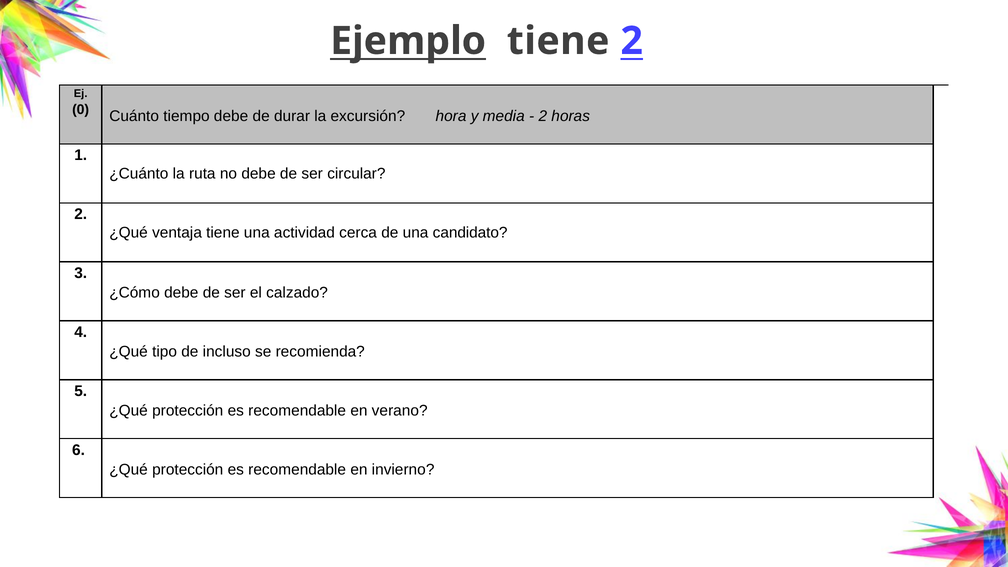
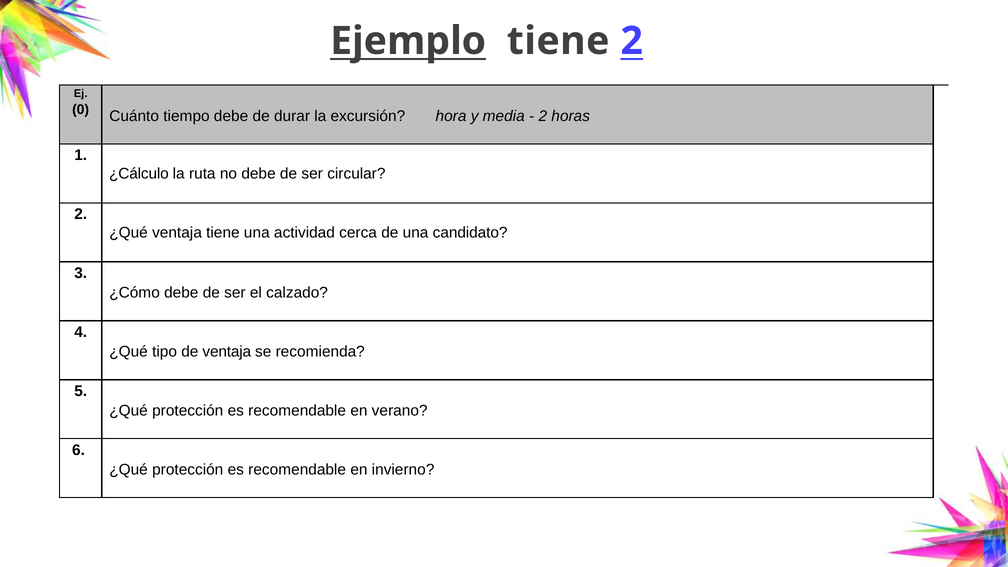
¿Cuánto: ¿Cuánto -> ¿Cálculo (139, 174)
de incluso: incluso -> ventaja (227, 352)
